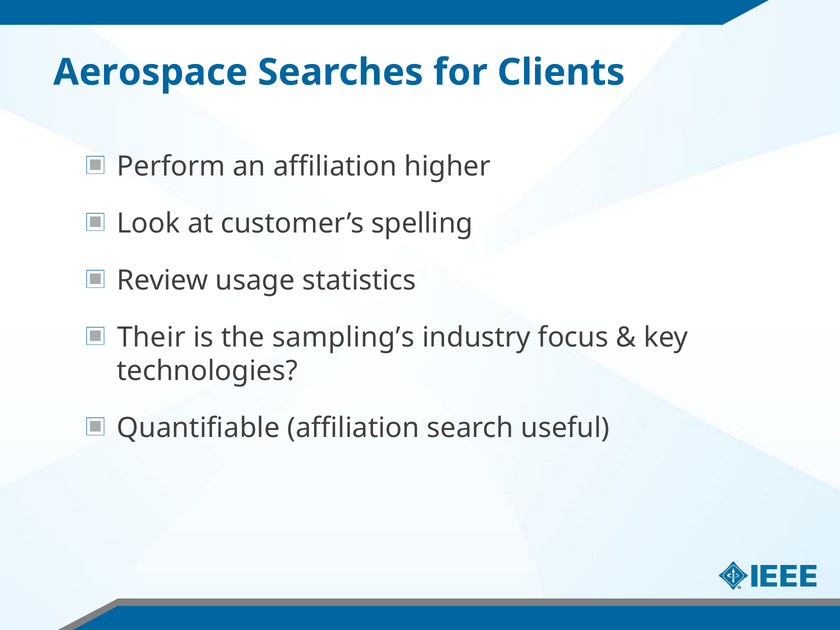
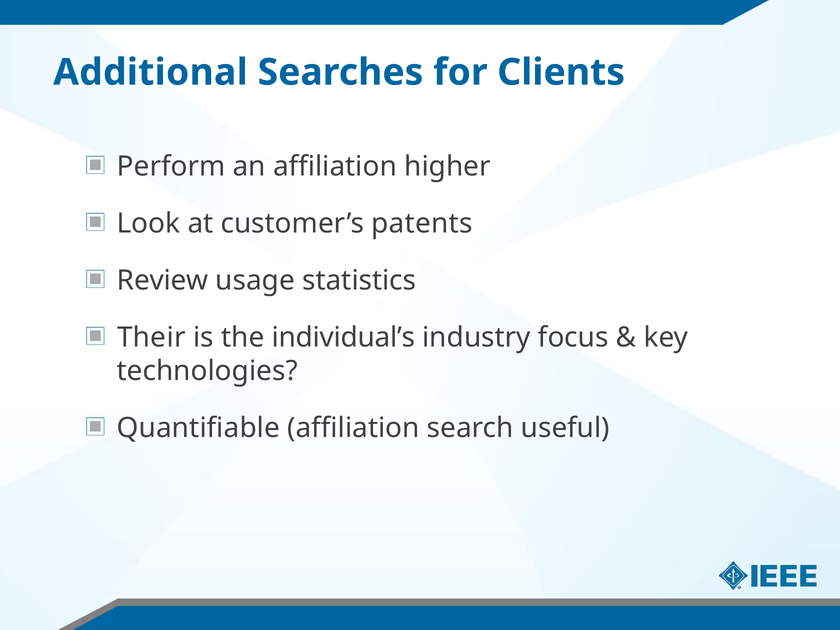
Aerospace: Aerospace -> Additional (150, 72)
spelling: spelling -> patents (422, 223)
sampling’s: sampling’s -> individual’s (343, 337)
